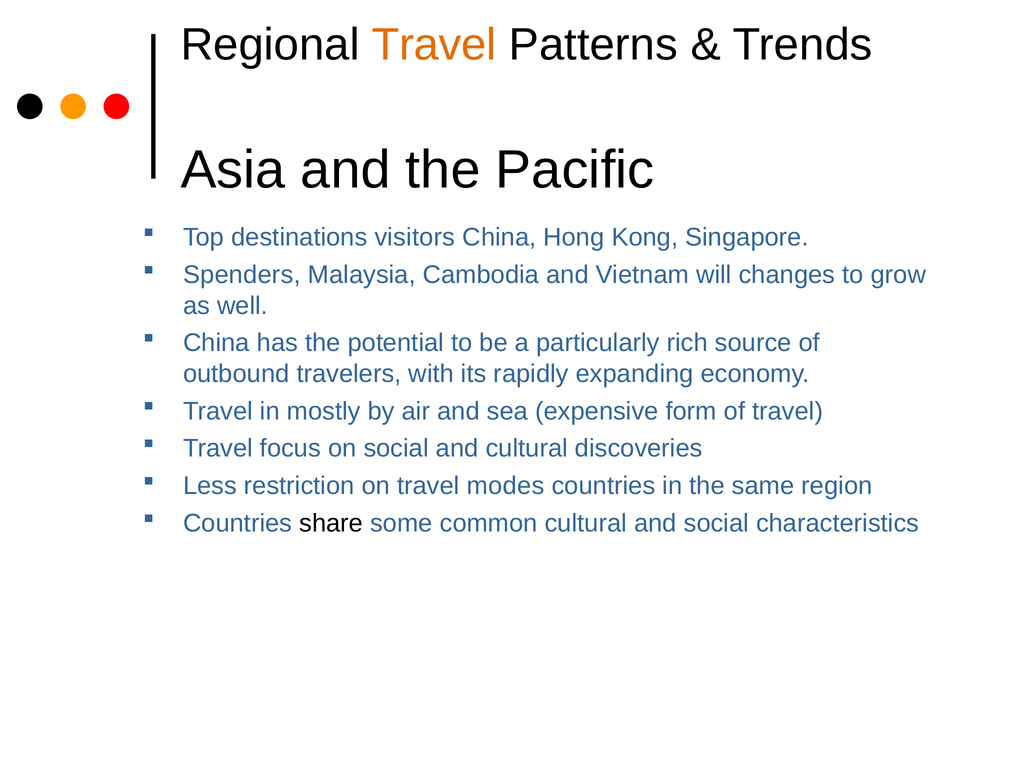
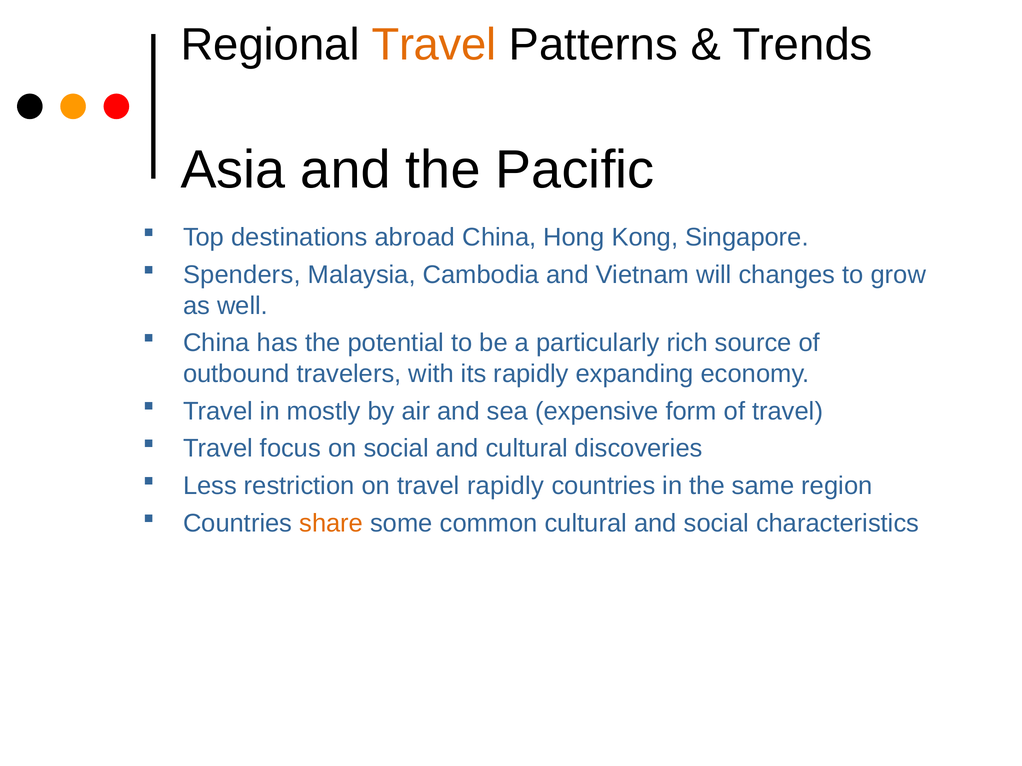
visitors: visitors -> abroad (415, 238)
travel modes: modes -> rapidly (506, 486)
share colour: black -> orange (331, 524)
